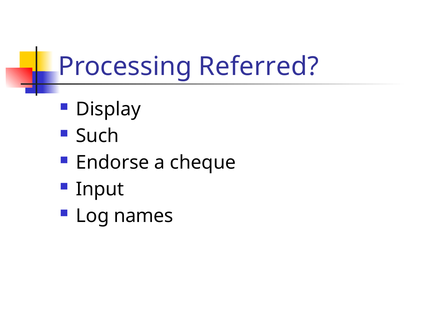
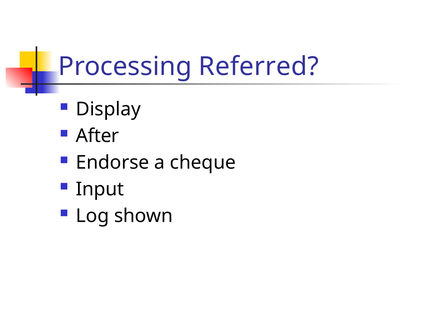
Such: Such -> After (97, 136)
names: names -> shown (143, 216)
